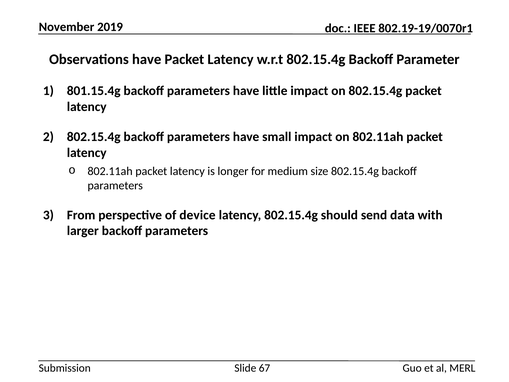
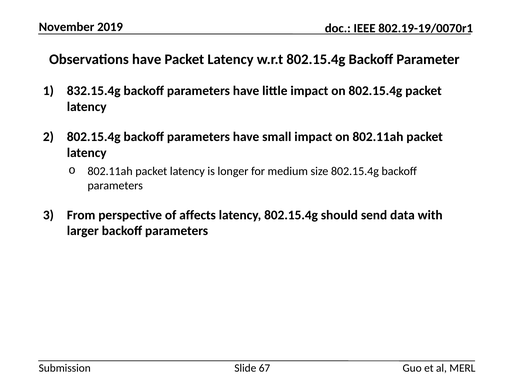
801.15.4g: 801.15.4g -> 832.15.4g (94, 91)
device: device -> affects (198, 215)
